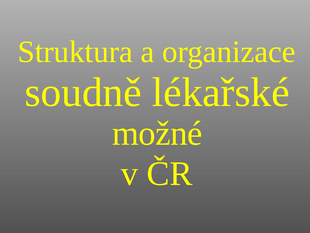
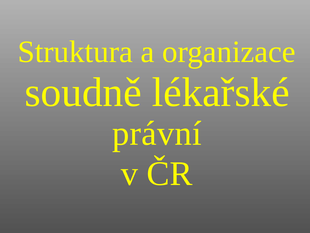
možné: možné -> právní (157, 133)
